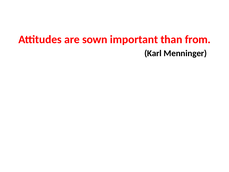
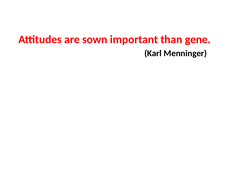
from: from -> gene (198, 39)
